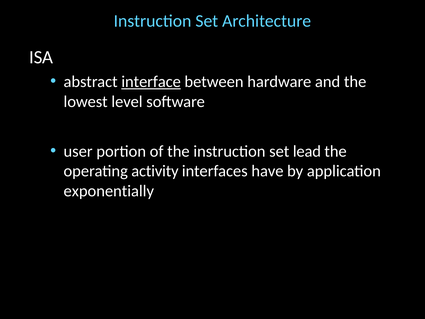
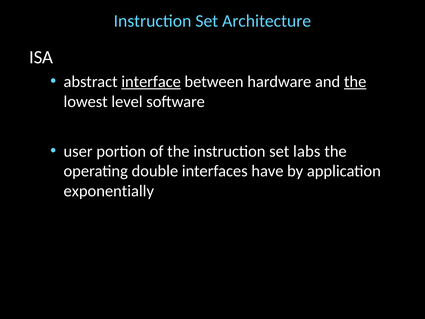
the underline: none -> present (355, 82)
lead: lead -> labs (307, 151)
activity: activity -> double (155, 171)
